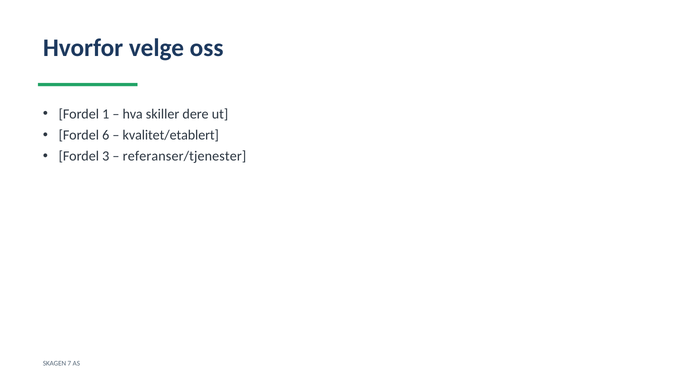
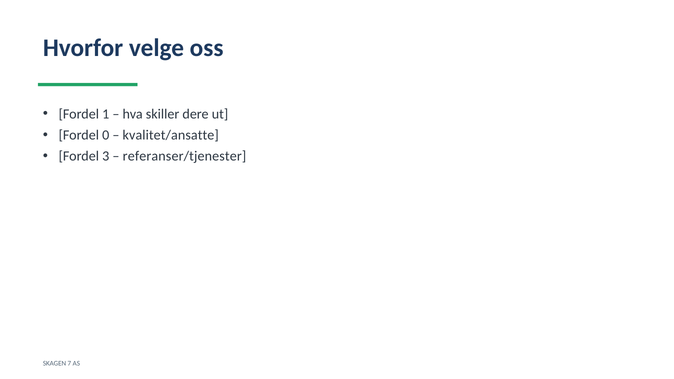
6: 6 -> 0 (106, 135)
kvalitet/etablert: kvalitet/etablert -> kvalitet/ansatte (171, 135)
